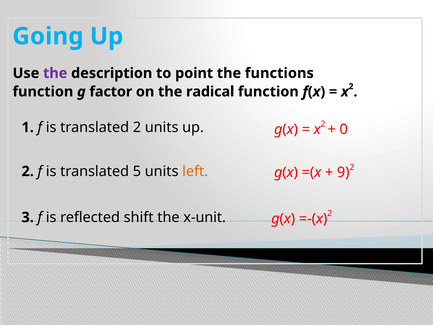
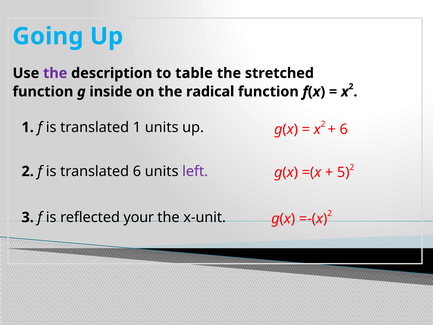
point: point -> table (194, 73)
functions: functions -> stretched (279, 73)
factor: factor -> inside (111, 92)
translated 2: 2 -> 1 (137, 127)
0: 0 -> 6 (344, 129)
9: 9 -> 5 (343, 172)
translated 5: 5 -> 6 (137, 171)
left colour: orange -> purple (195, 171)
shift: shift -> your (139, 217)
